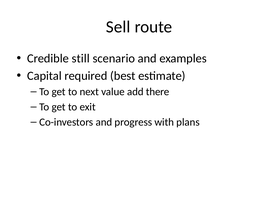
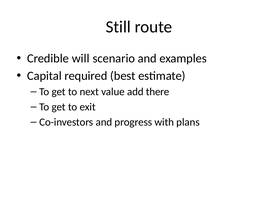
Sell: Sell -> Still (118, 27)
still: still -> will (81, 58)
